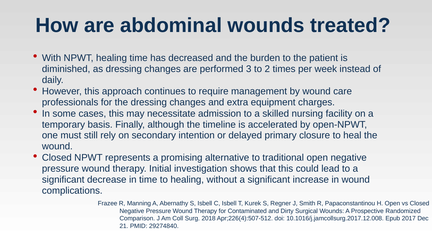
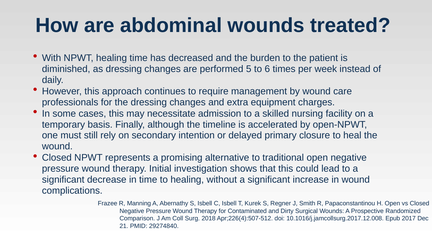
3: 3 -> 5 (249, 69)
2: 2 -> 6 (267, 69)
